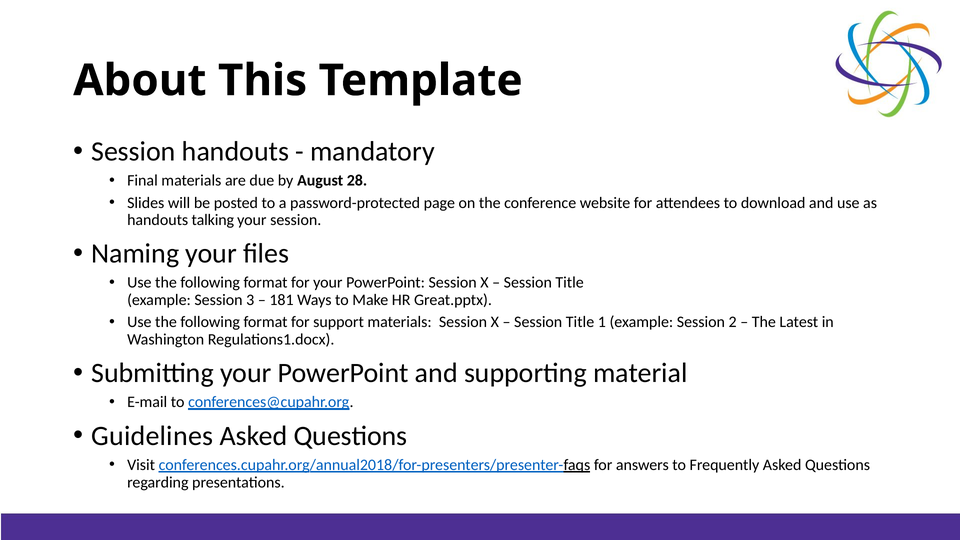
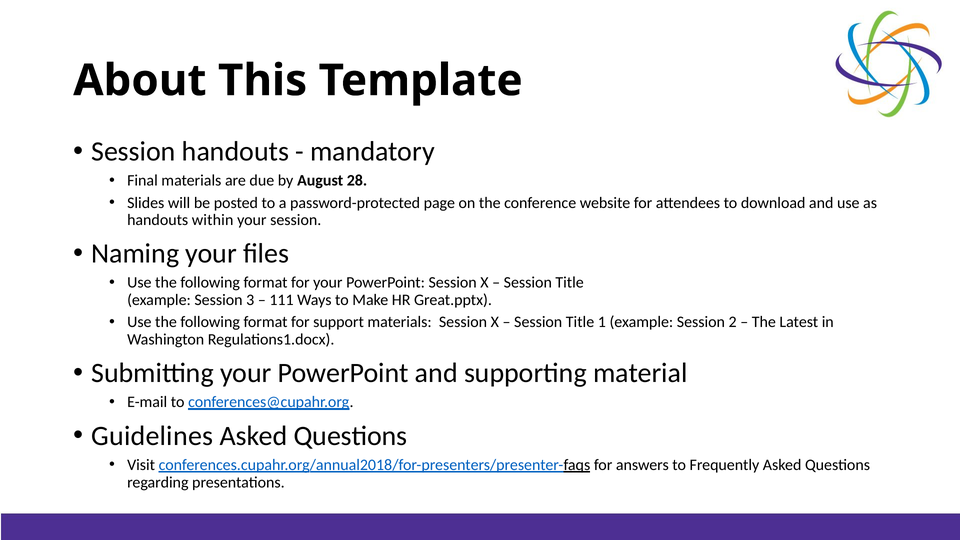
talking: talking -> within (213, 220)
181: 181 -> 111 (282, 300)
